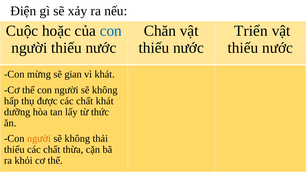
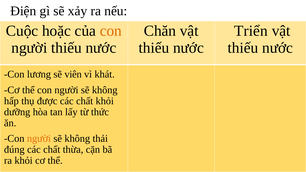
con colour: blue -> orange (111, 31)
mừng: mừng -> lương (39, 74)
gian: gian -> viên (73, 74)
chất khát: khát -> khỏi (105, 101)
thiếu: thiếu -> đúng (14, 150)
